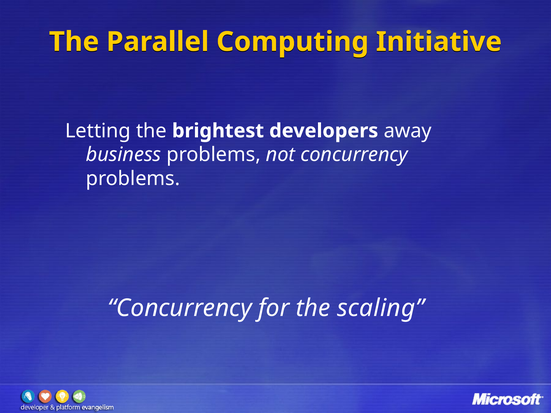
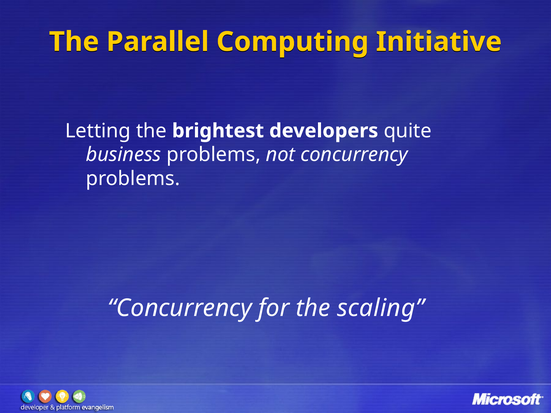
away: away -> quite (408, 131)
